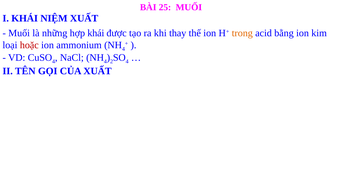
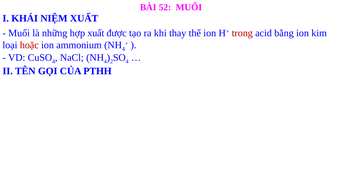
25: 25 -> 52 (165, 7)
hợp khái: khái -> xuất (96, 33)
trong colour: orange -> red (242, 33)
CỦA XUẤT: XUẤT -> PTHH (97, 71)
